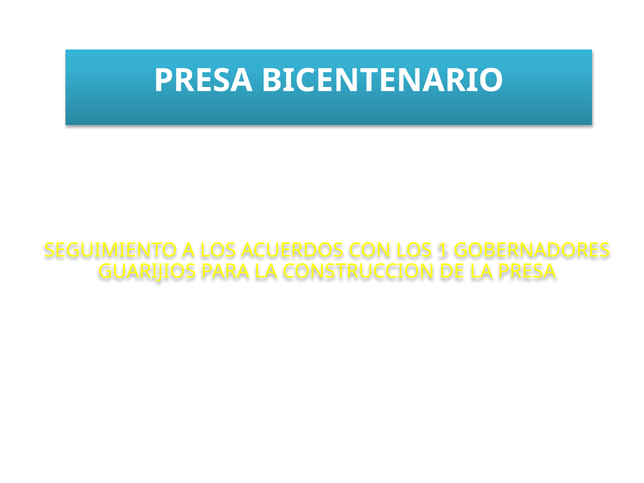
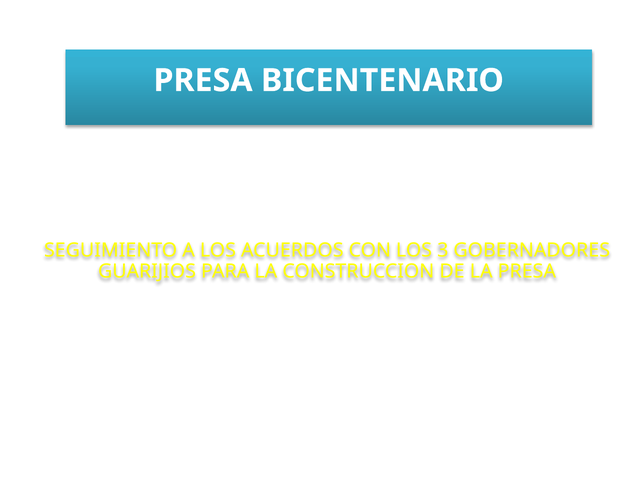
1: 1 -> 3 (443, 250)
